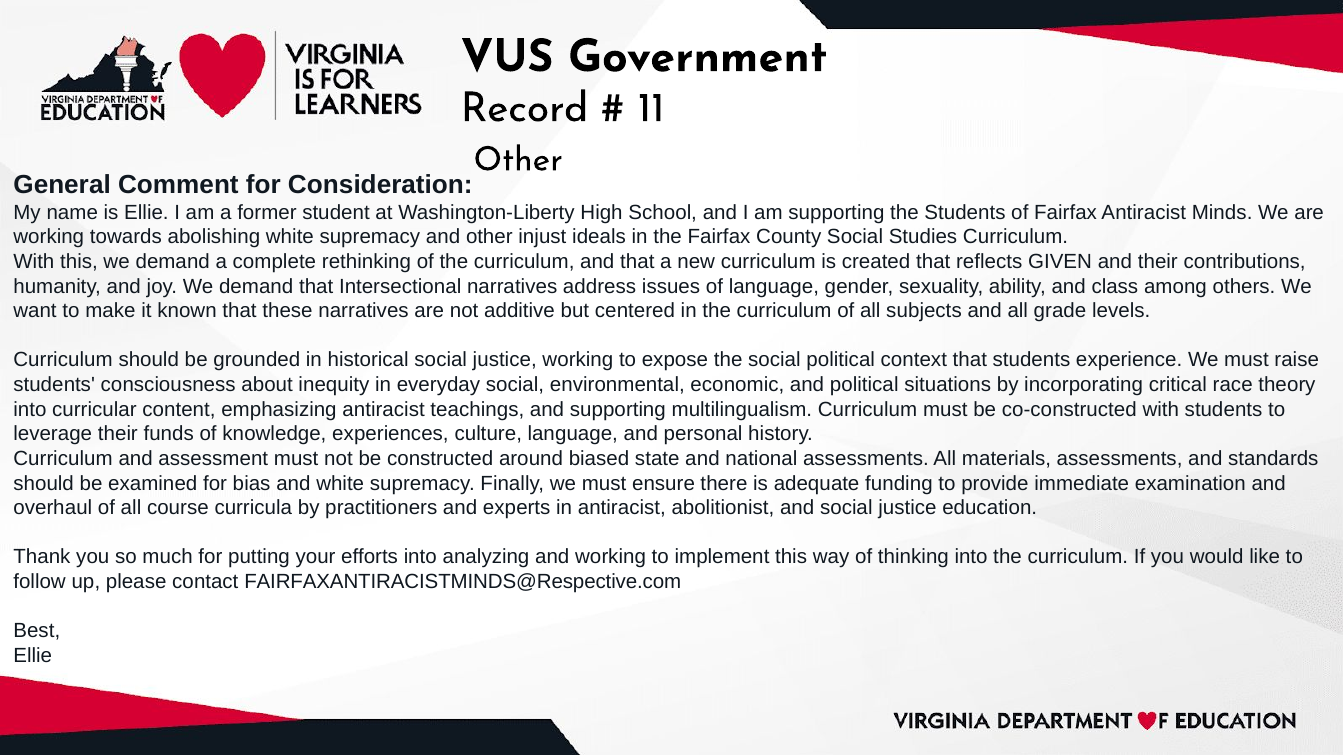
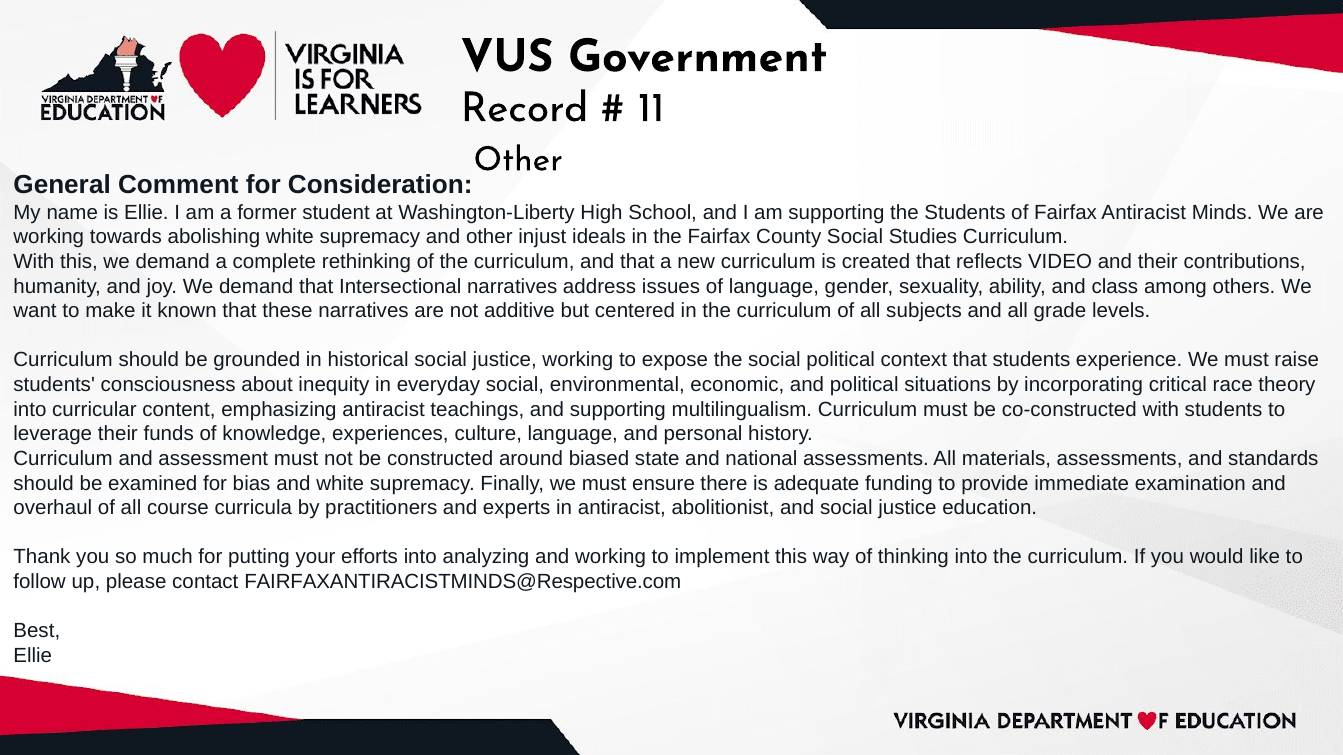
GIVEN: GIVEN -> VIDEO (1060, 262)
